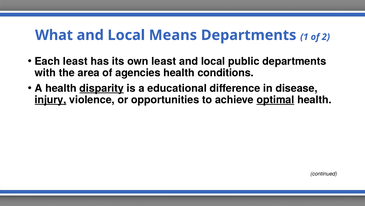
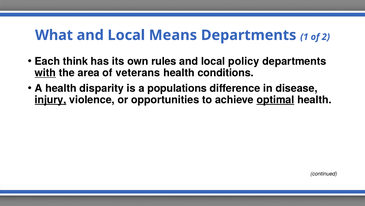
Each least: least -> think (75, 61)
own least: least -> rules (164, 61)
public: public -> policy (244, 61)
with underline: none -> present (45, 73)
agencies: agencies -> veterans (138, 73)
disparity underline: present -> none (102, 88)
educational: educational -> populations (177, 88)
